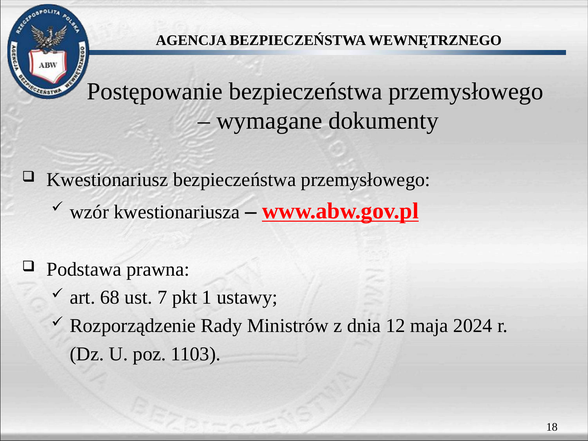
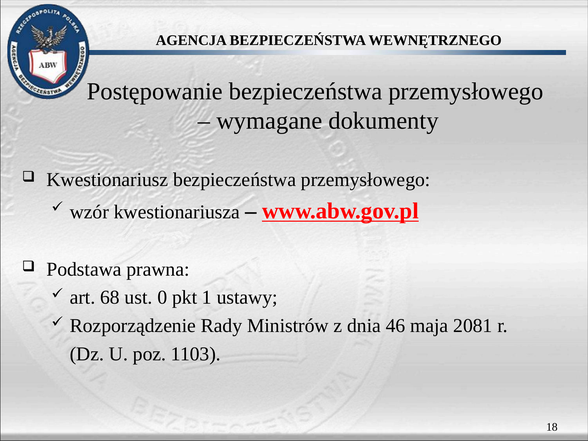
7: 7 -> 0 (162, 297)
12: 12 -> 46 (396, 326)
2024: 2024 -> 2081 (473, 326)
